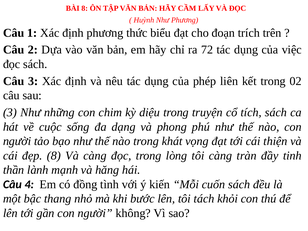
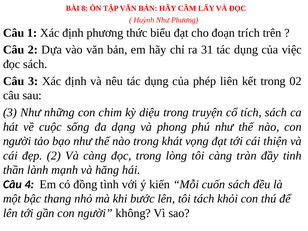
72: 72 -> 31 (207, 50)
đẹp 8: 8 -> 2 (54, 156)
